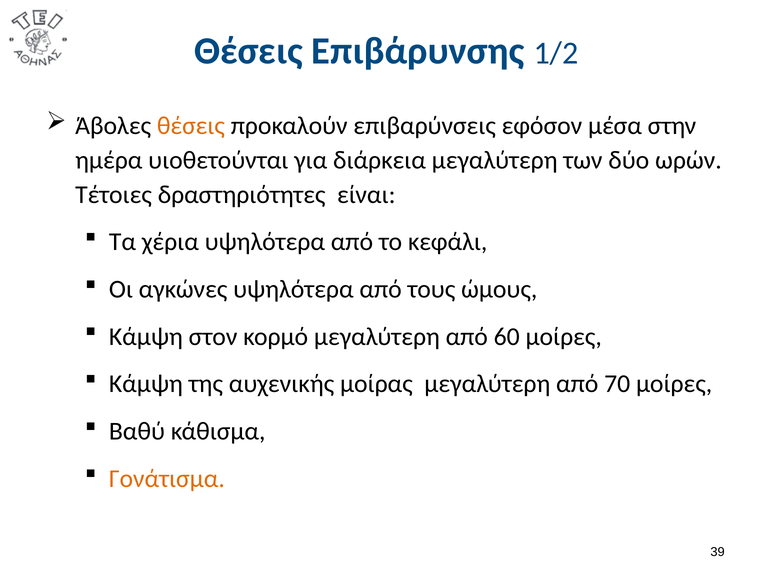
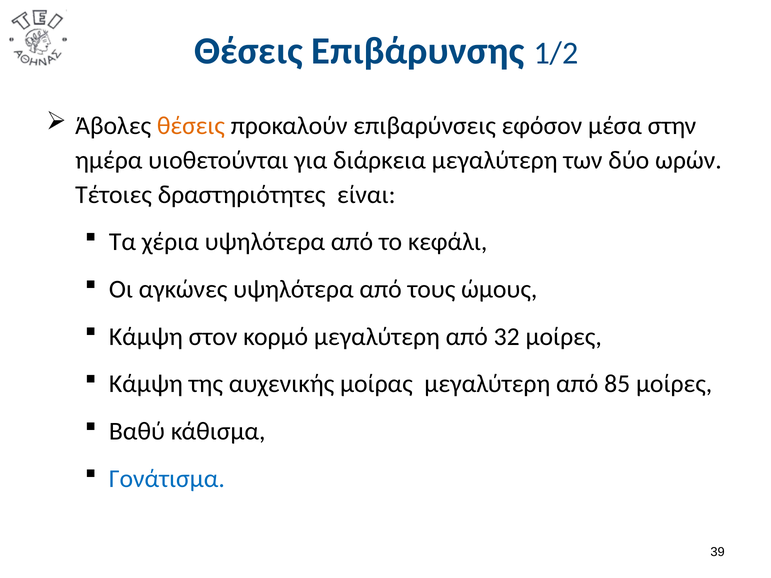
60: 60 -> 32 (507, 337)
70: 70 -> 85 (617, 384)
Γονάτισμα colour: orange -> blue (167, 479)
